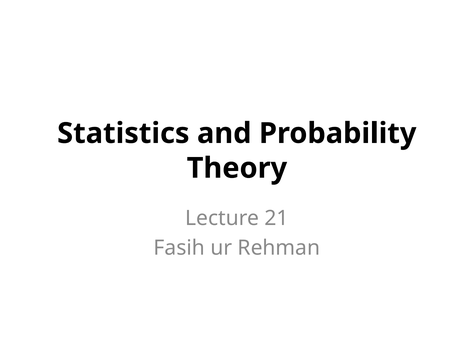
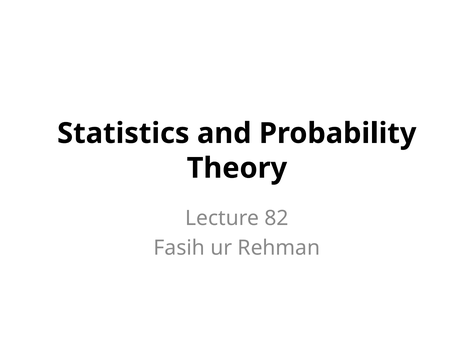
21: 21 -> 82 (277, 218)
